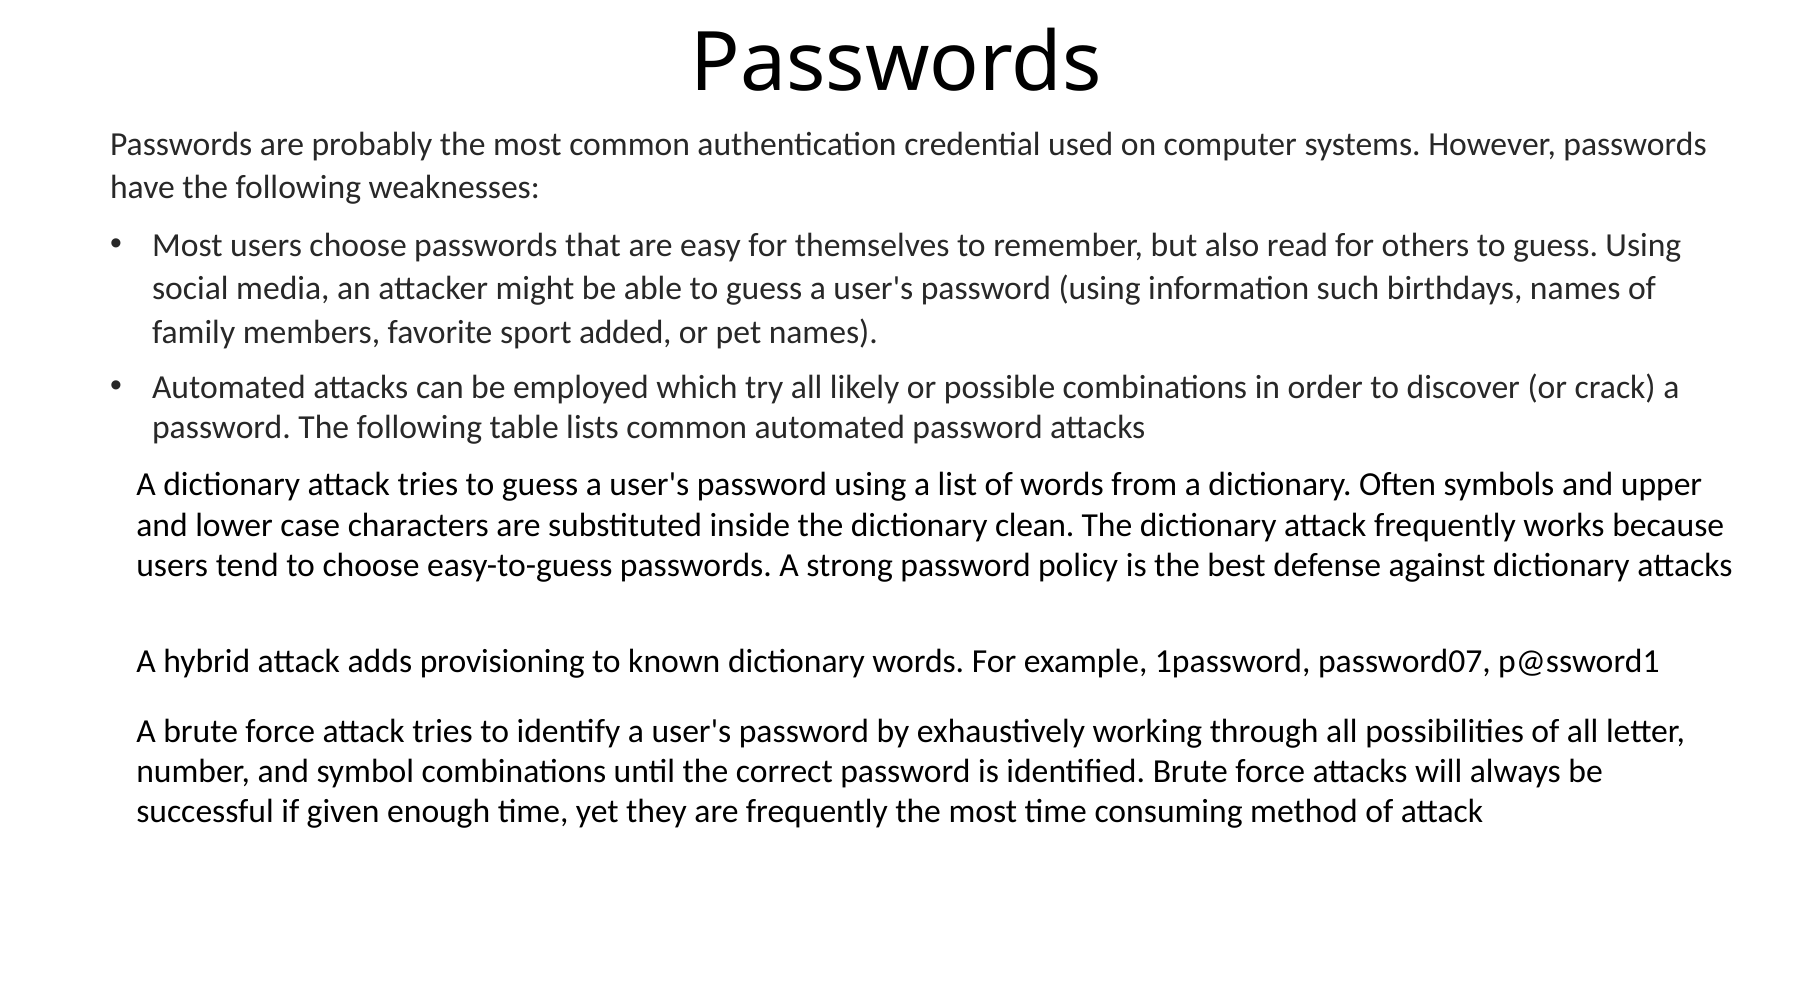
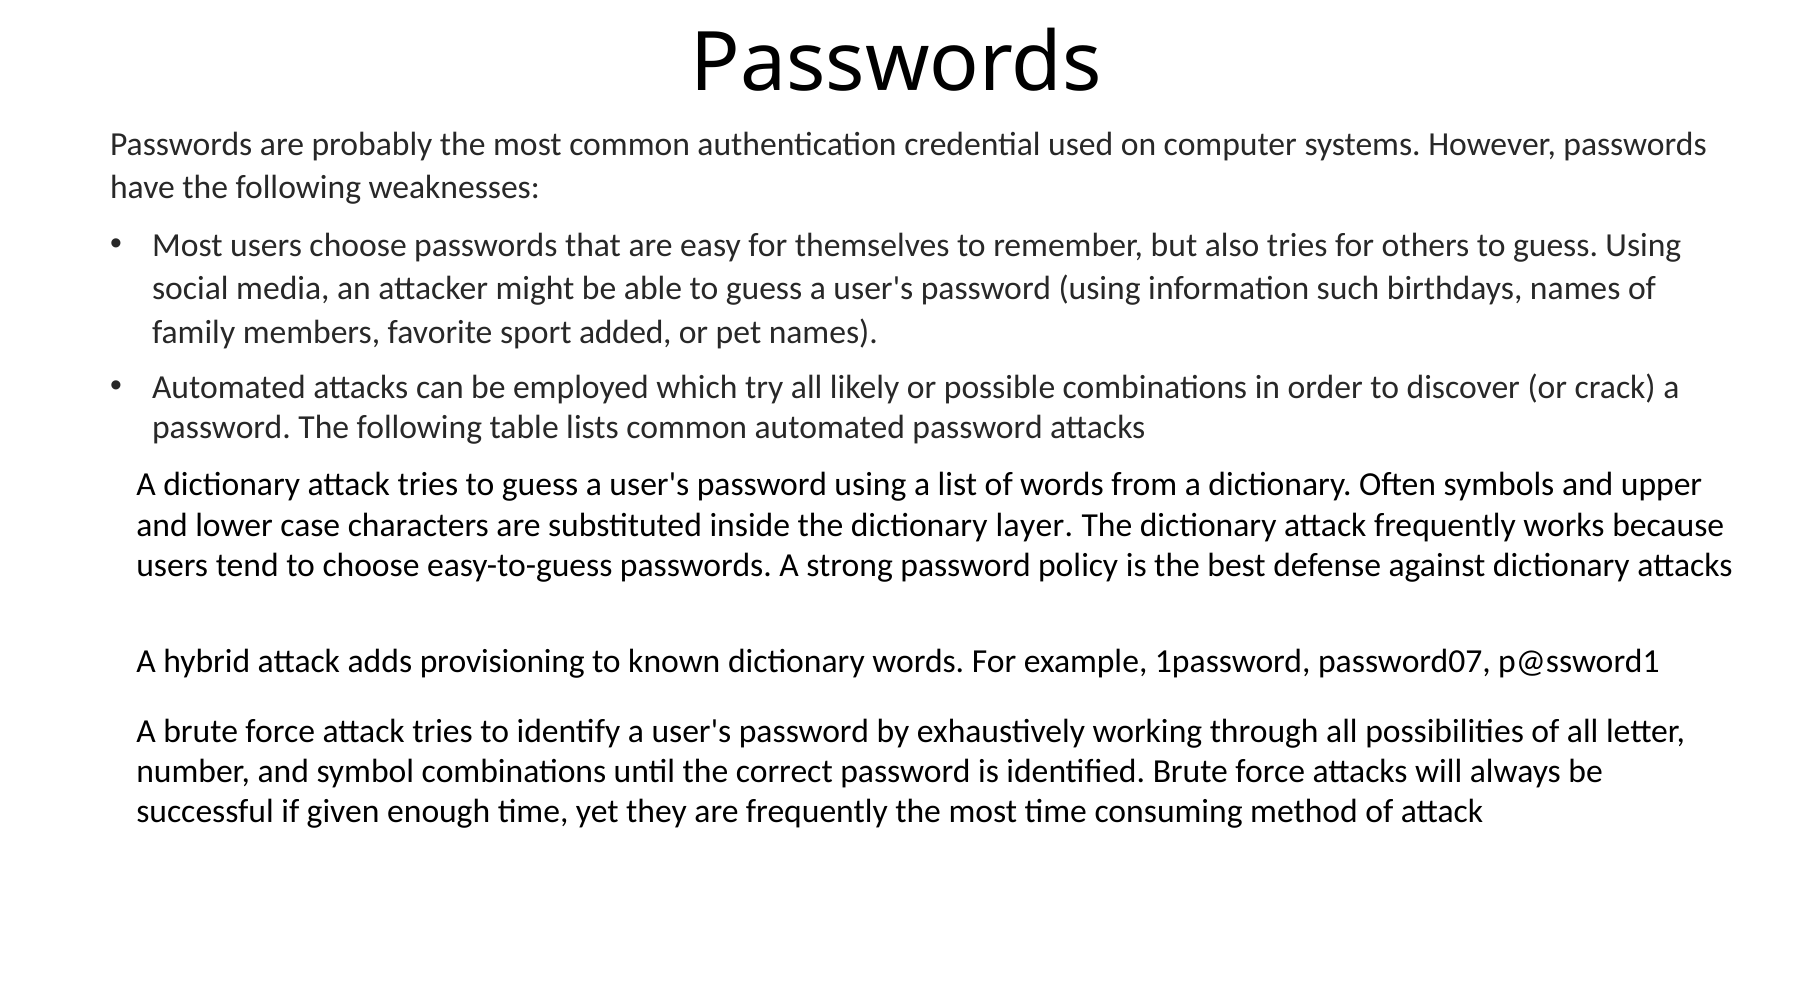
also read: read -> tries (1297, 246)
clean: clean -> layer (1034, 525)
